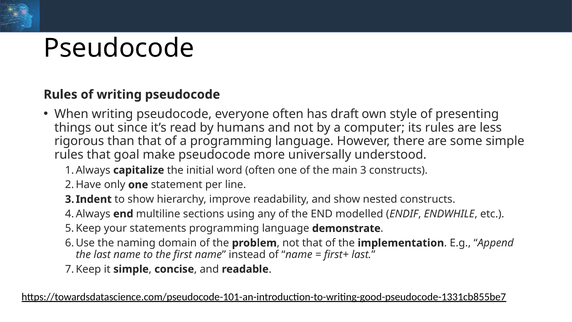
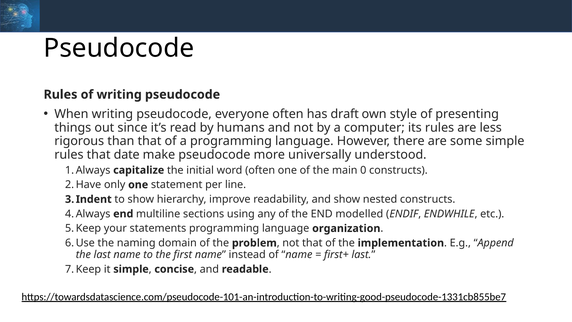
goal: goal -> date (127, 154)
3: 3 -> 0 (363, 170)
demonstrate: demonstrate -> organization (346, 228)
